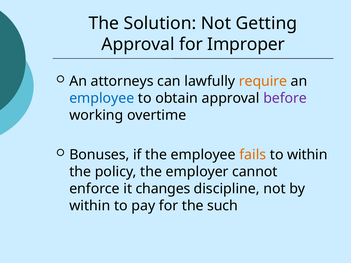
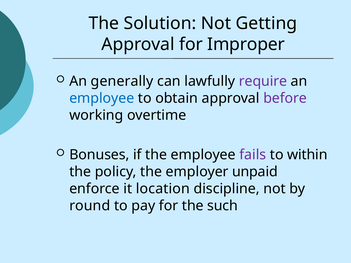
attorneys: attorneys -> generally (122, 81)
require colour: orange -> purple (263, 81)
fails colour: orange -> purple (253, 155)
cannot: cannot -> unpaid (255, 172)
changes: changes -> location (163, 189)
within: within -> round (90, 206)
